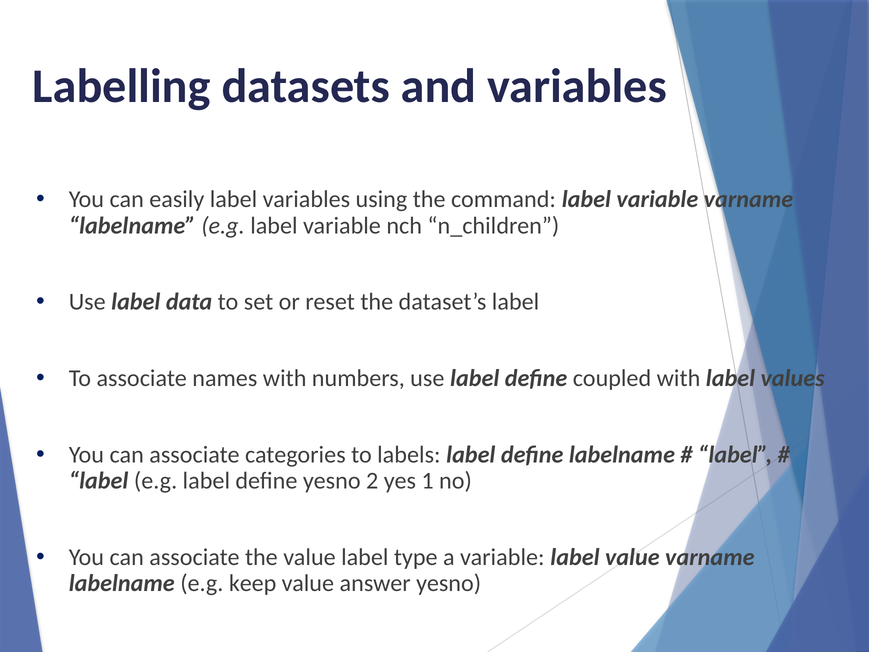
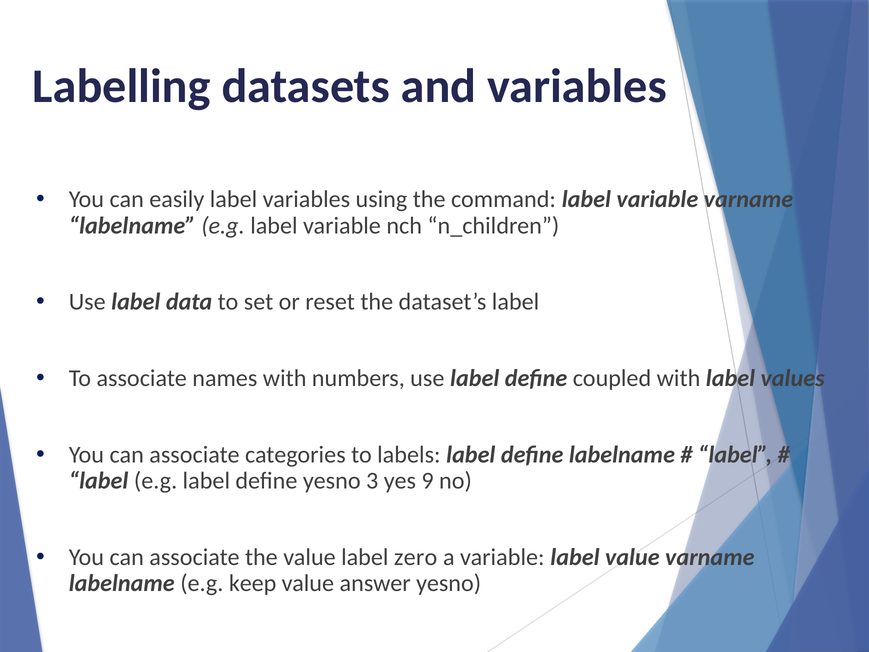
2: 2 -> 3 (372, 481)
1: 1 -> 9 (428, 481)
type: type -> zero (416, 557)
